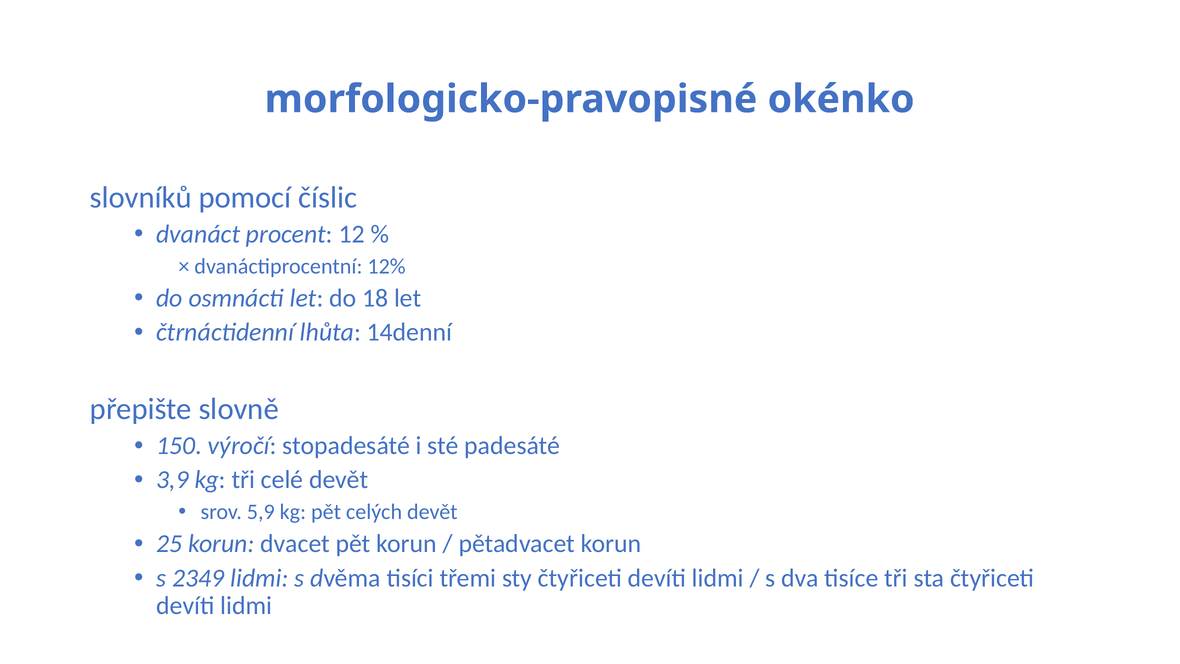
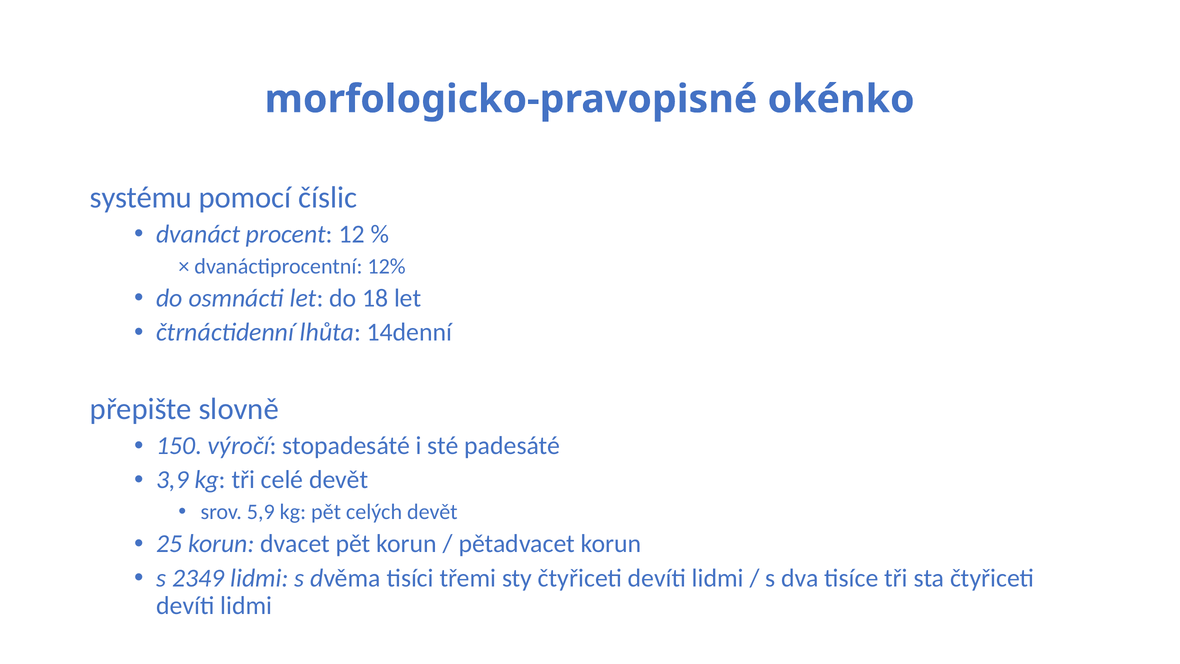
slovníků: slovníků -> systému (141, 198)
